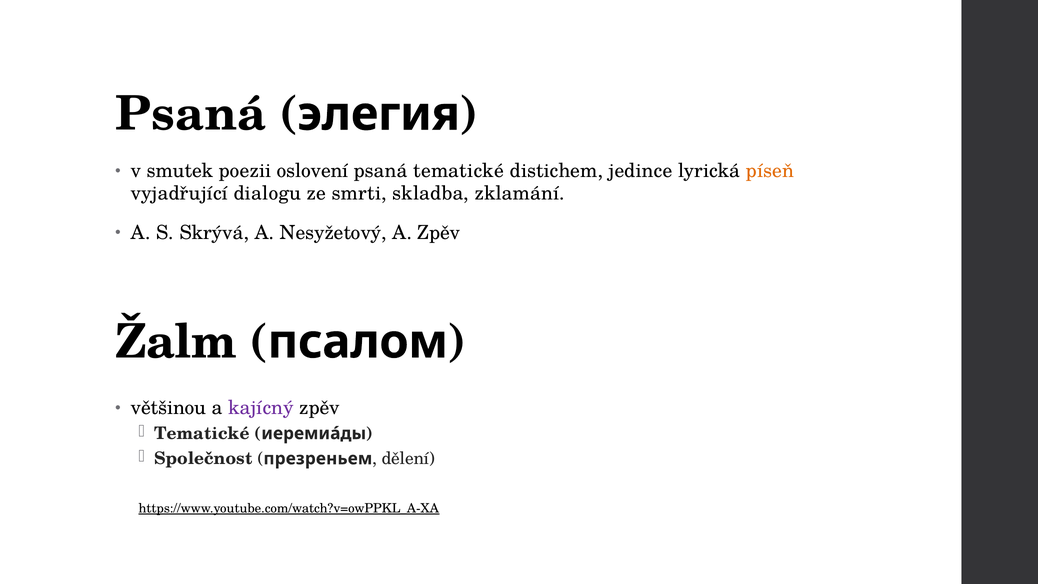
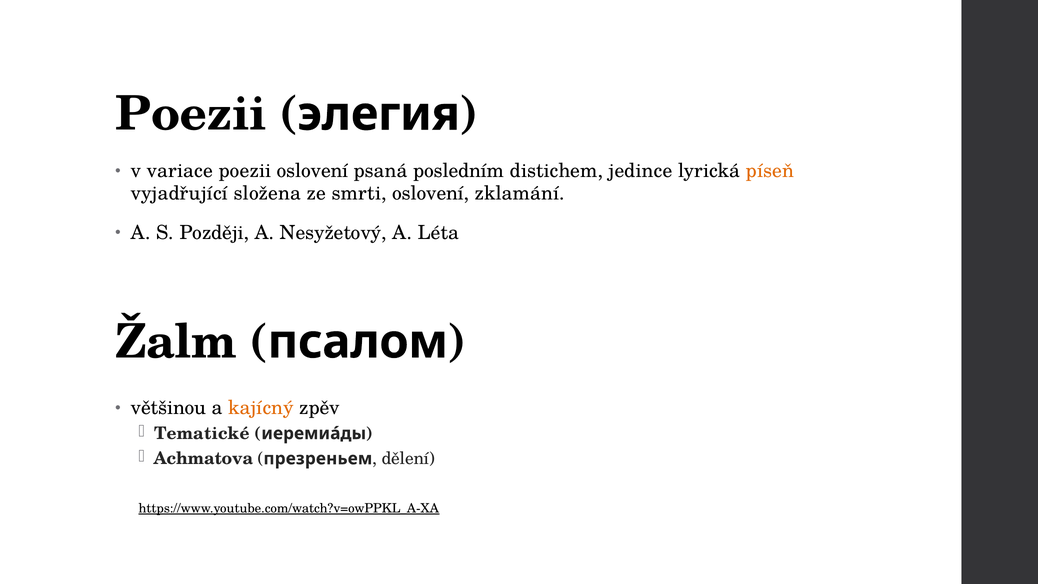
Psaná: Psaná -> Poezii (191, 114)
smutek: smutek -> variace (180, 171)
psaná tematické: tematické -> posledním (459, 171)
dialogu: dialogu -> složena (267, 193)
smrti skladba: skladba -> oslovení (431, 193)
Skrývá: Skrývá -> Později (214, 233)
A Zpěv: Zpěv -> Léta (438, 233)
kajícný colour: purple -> orange (261, 408)
Společnost: Společnost -> Achmatova (203, 459)
